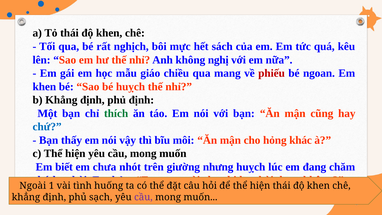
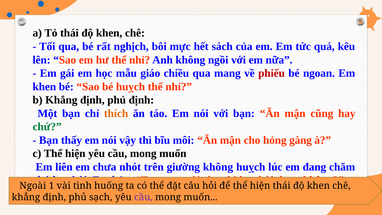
nghị: nghị -> ngồi (218, 60)
thích colour: green -> orange (116, 113)
chứ colour: blue -> green (47, 127)
khác: khác -> gàng (301, 140)
biết: biết -> liên (64, 167)
giường nhưng: nhưng -> không (218, 167)
